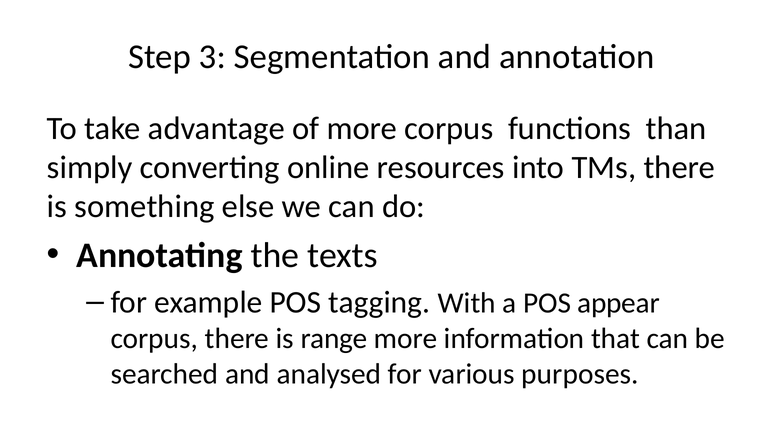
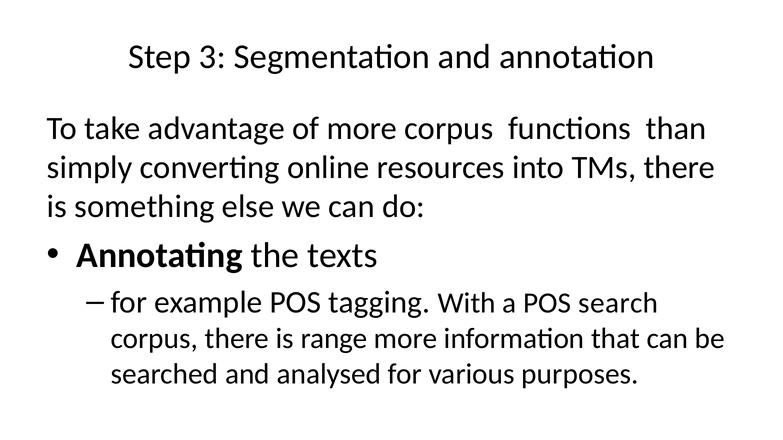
appear: appear -> search (618, 303)
